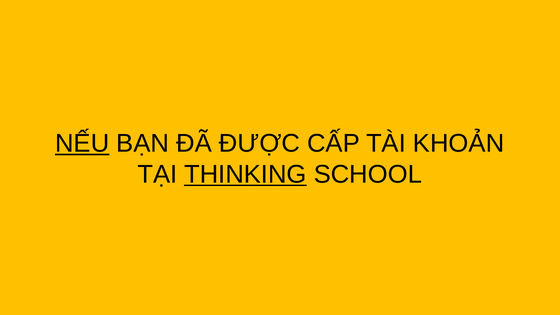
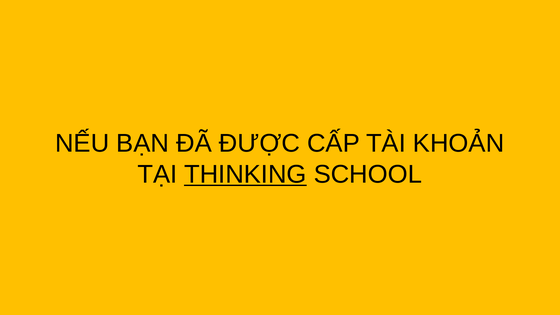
NẾU underline: present -> none (82, 144)
